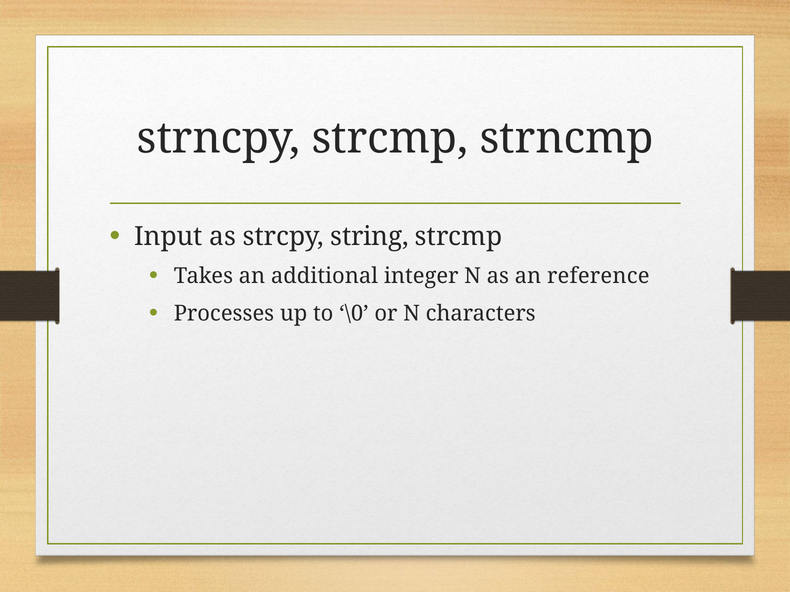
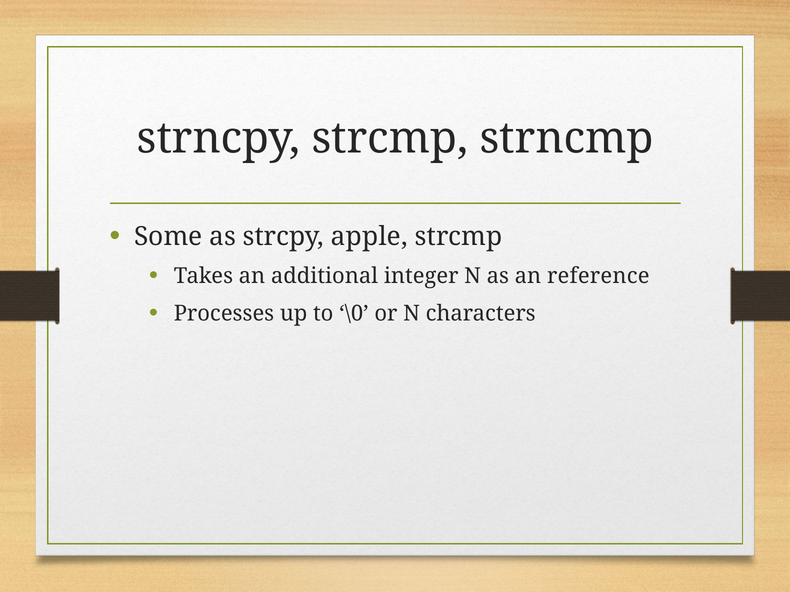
Input: Input -> Some (168, 237)
string: string -> apple (369, 237)
